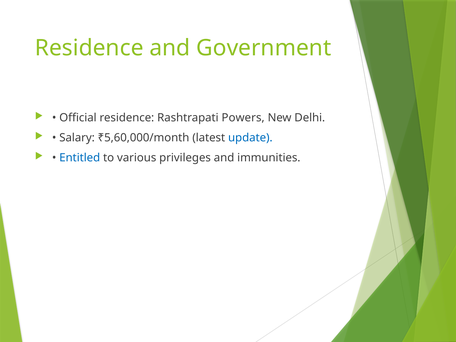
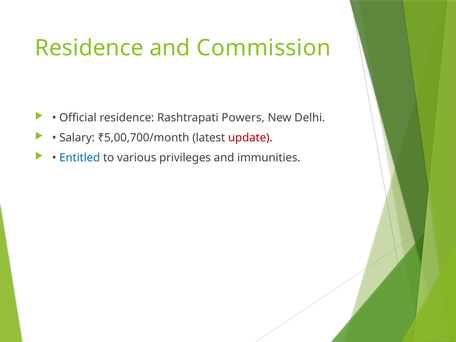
Government: Government -> Commission (264, 48)
₹5,60,000/month: ₹5,60,000/month -> ₹5,00,700/month (144, 138)
update colour: blue -> red (250, 138)
